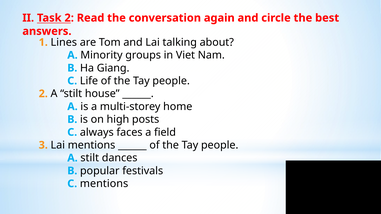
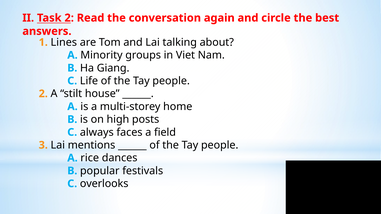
stilt: stilt -> rice (90, 158)
C mentions: mentions -> overlooks (104, 184)
